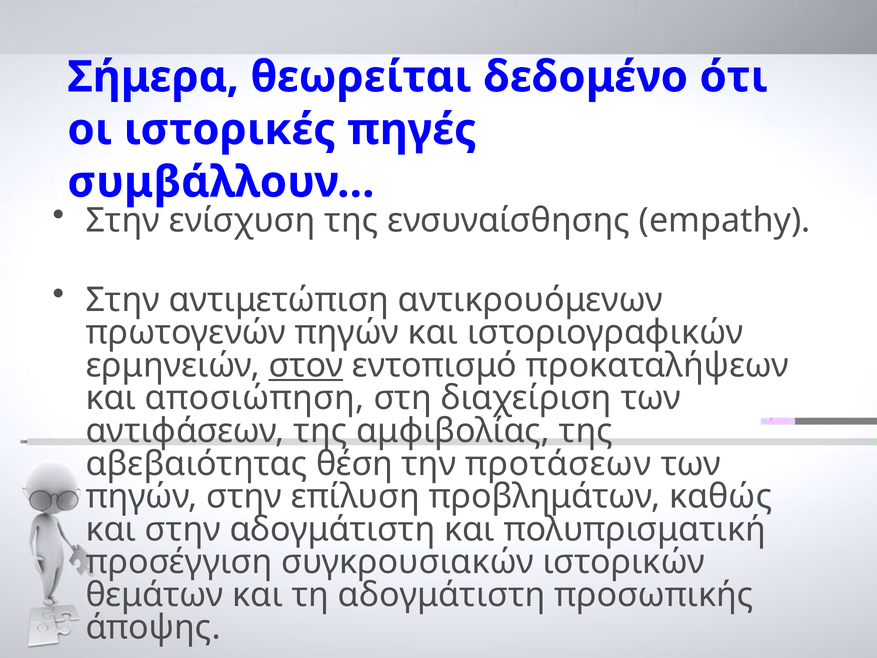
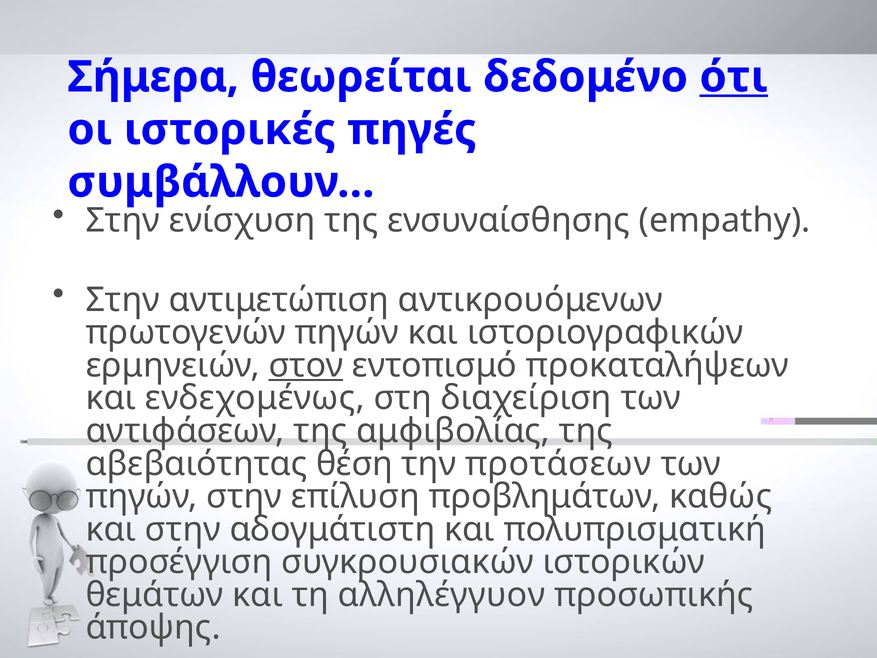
ότι underline: none -> present (734, 77)
αποσιώπηση: αποσιώπηση -> ενδεχομένως (255, 398)
τη αδογμάτιστη: αδογμάτιστη -> αλληλέγγυον (442, 595)
